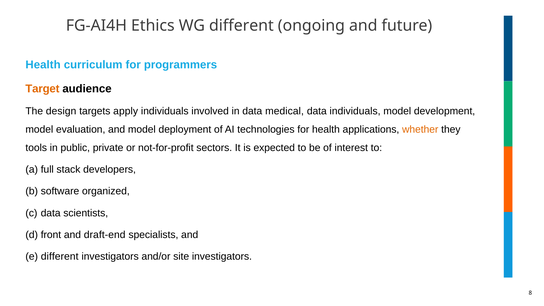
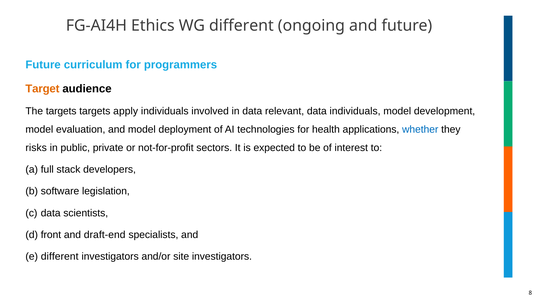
Health: Health -> Future (43, 65)
The design: design -> targets (61, 111)
medical: medical -> relevant (285, 111)
whether colour: orange -> blue (420, 129)
tools: tools -> risks (36, 148)
organized: organized -> legislation (106, 191)
